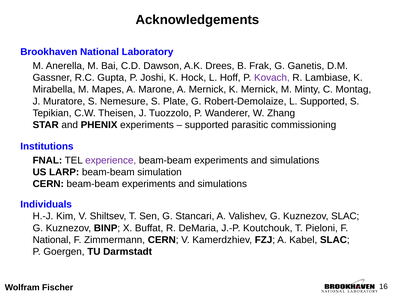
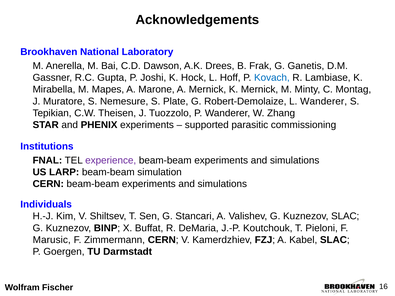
Kovach colour: purple -> blue (272, 78)
L Supported: Supported -> Wanderer (324, 101)
National: National -> Marusic (52, 240)
